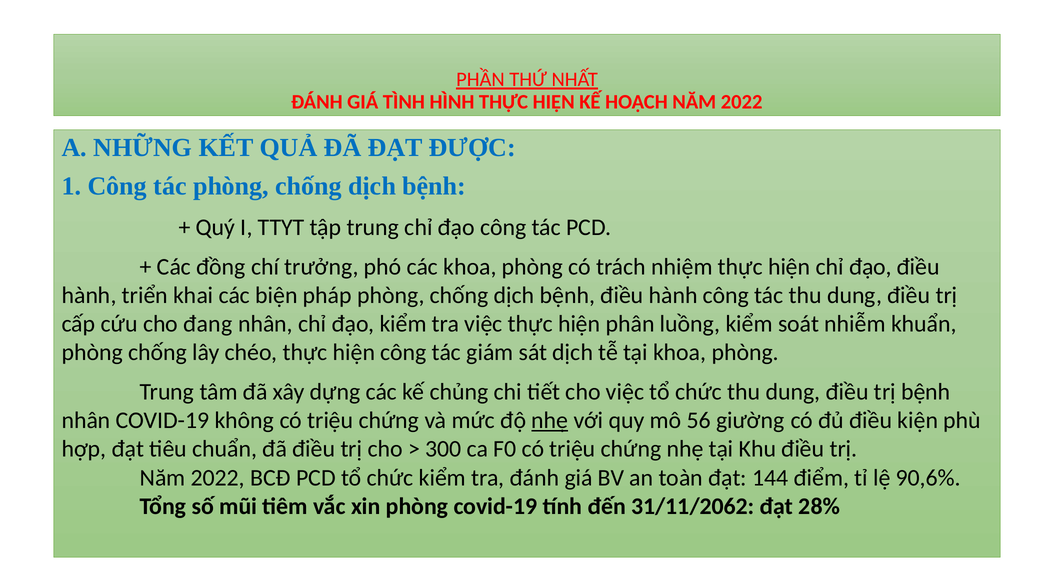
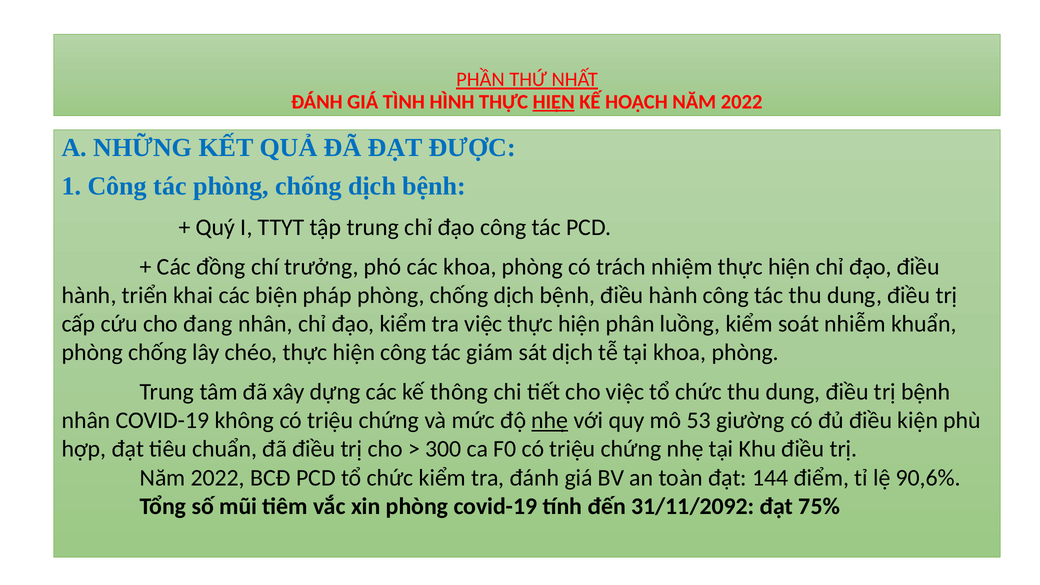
HIỆN underline: none -> present (554, 102)
chủng: chủng -> thông (459, 392)
56: 56 -> 53 (699, 421)
31/11/2062: 31/11/2062 -> 31/11/2092 (693, 506)
28%: 28% -> 75% (819, 506)
